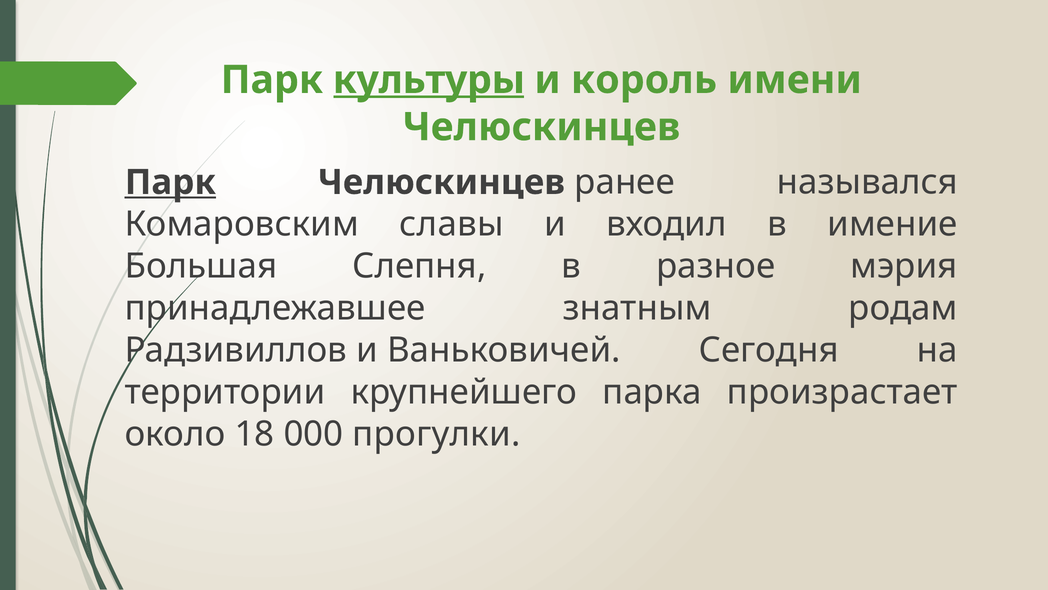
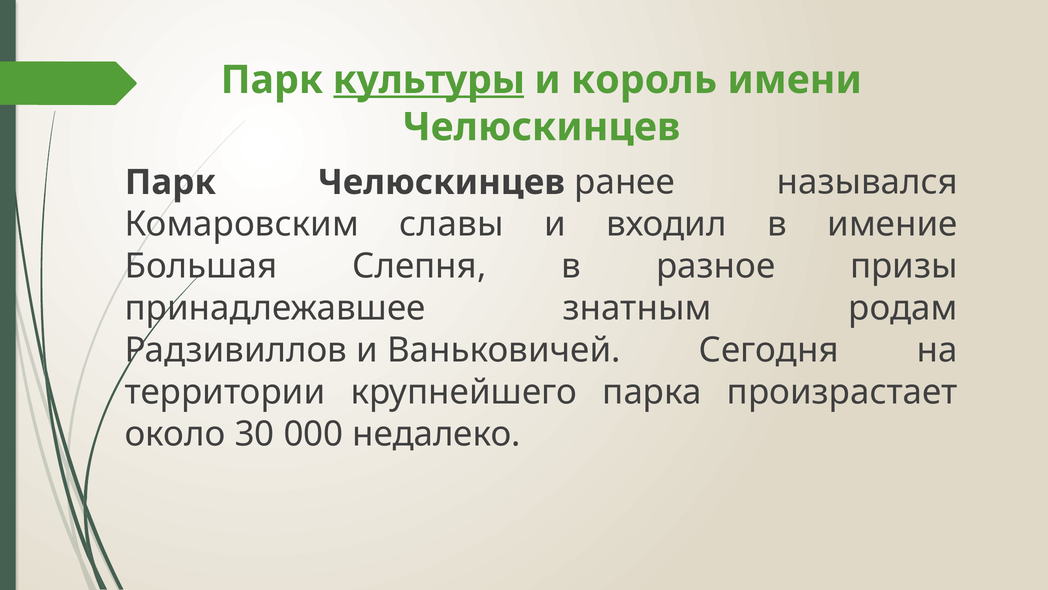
Парк underline: present -> none (170, 182)
мэрия: мэрия -> призы (904, 266)
18: 18 -> 30 (254, 434)
прогулки: прогулки -> недалеко (437, 434)
